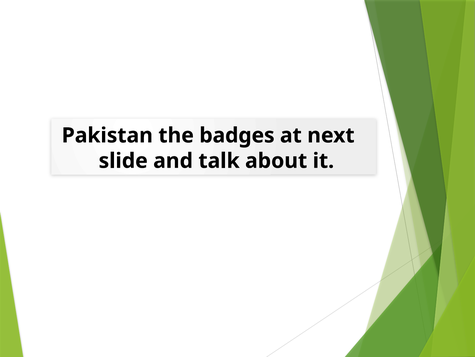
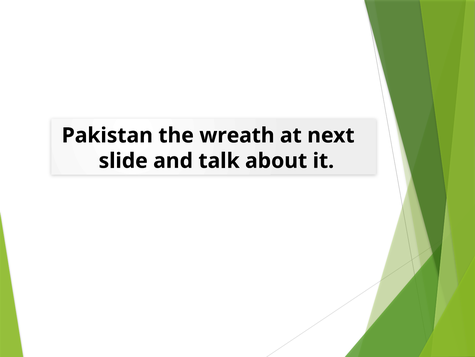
badges: badges -> wreath (237, 135)
